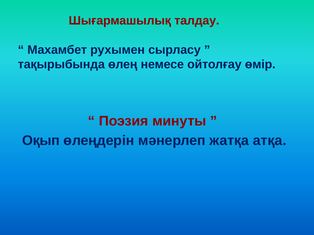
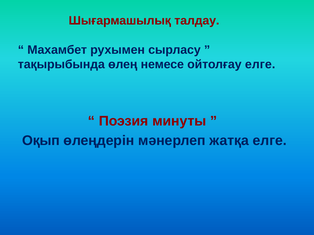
ойтолғау өмір: өмір -> елге (260, 65)
жатқа атқа: атқа -> елге (270, 141)
